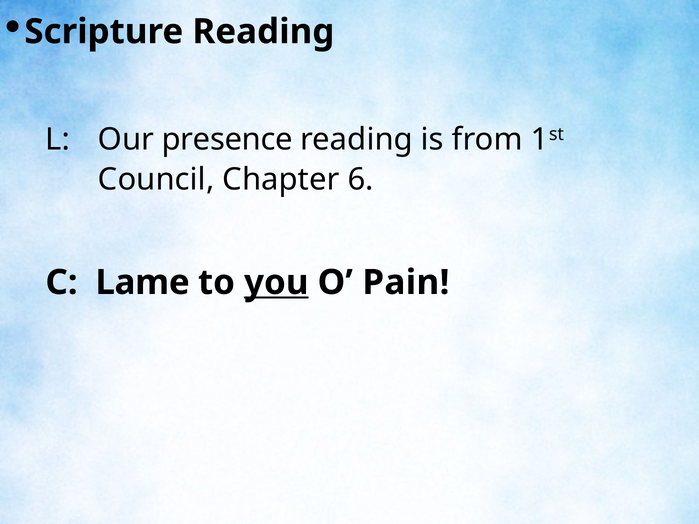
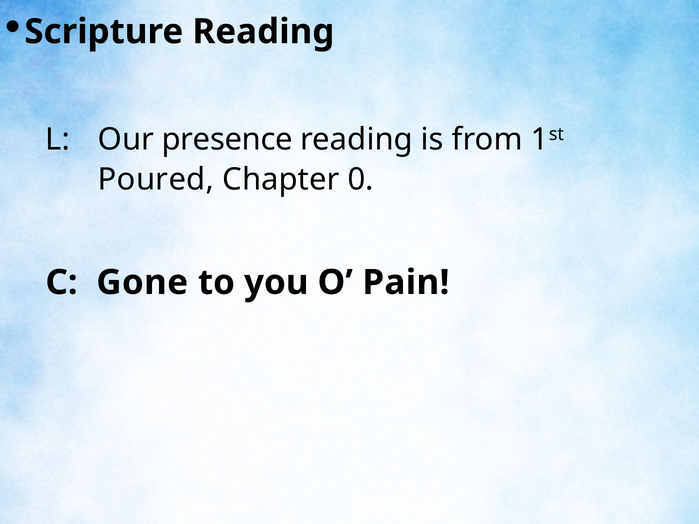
Council: Council -> Poured (156, 179)
6: 6 -> 0 (361, 179)
Lame: Lame -> Gone (142, 283)
you underline: present -> none (276, 283)
